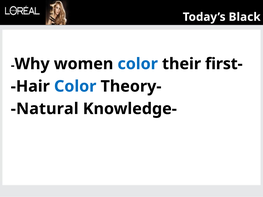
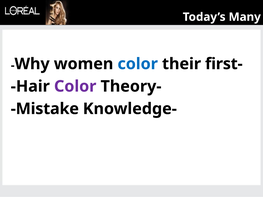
Black: Black -> Many (245, 17)
Color colour: blue -> purple (75, 86)
Natural: Natural -> Mistake (45, 109)
